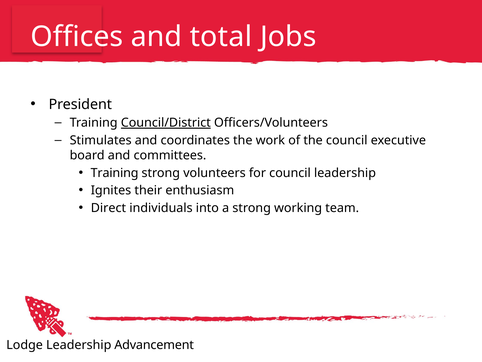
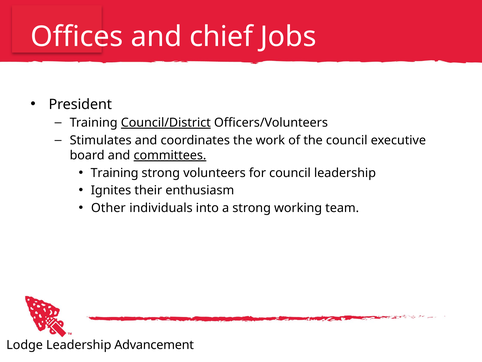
total: total -> chief (221, 37)
committees underline: none -> present (170, 155)
Direct: Direct -> Other (108, 208)
